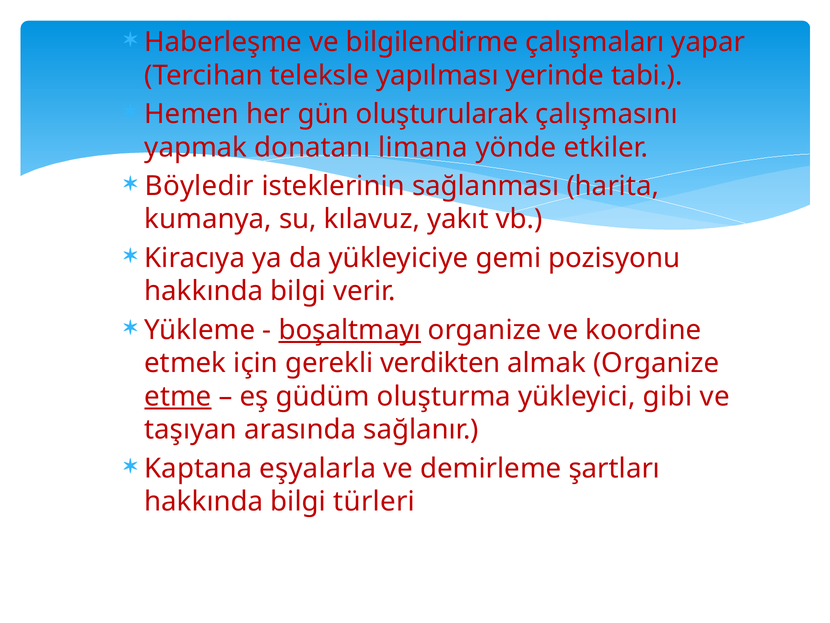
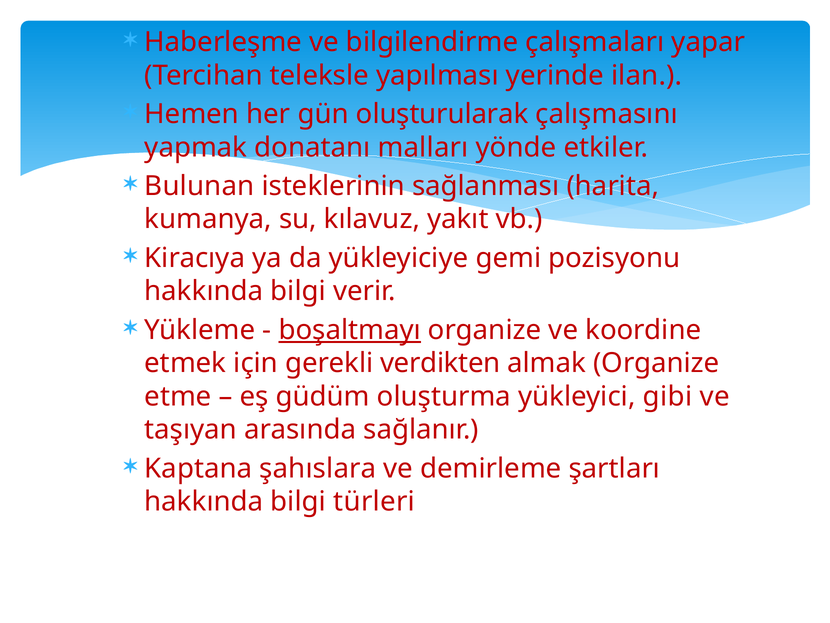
tabi: tabi -> ilan (647, 75)
limana: limana -> malları (423, 147)
Böyledir: Böyledir -> Bulunan (199, 186)
etme underline: present -> none (178, 396)
eşyalarla: eşyalarla -> şahıslara (318, 468)
